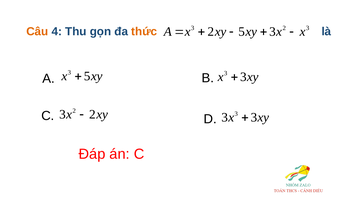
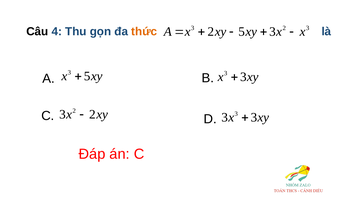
Câu colour: orange -> black (37, 32)
